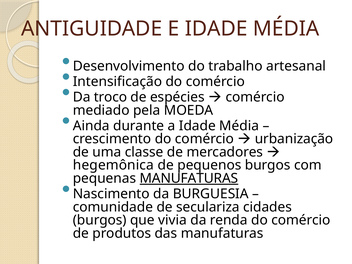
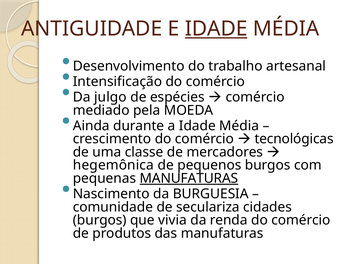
IDADE underline: none -> present (216, 29)
troco: troco -> julgo (110, 97)
urbanização: urbanização -> tecnológicas (294, 139)
